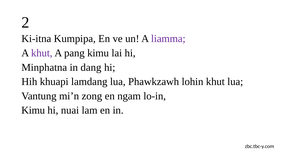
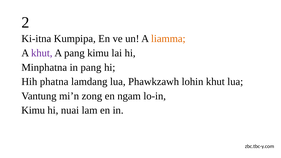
liamma colour: purple -> orange (168, 39)
in dang: dang -> pang (91, 67)
khuapi: khuapi -> phatna (54, 82)
